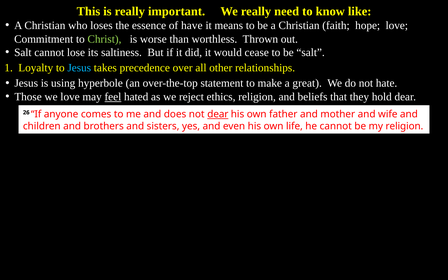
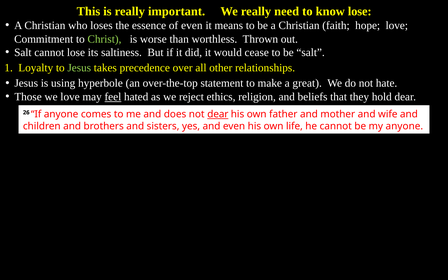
know like: like -> lose (360, 11)
of have: have -> even (192, 26)
Jesus colour: light blue -> light green (79, 68)
my religion: religion -> anyone (404, 126)
